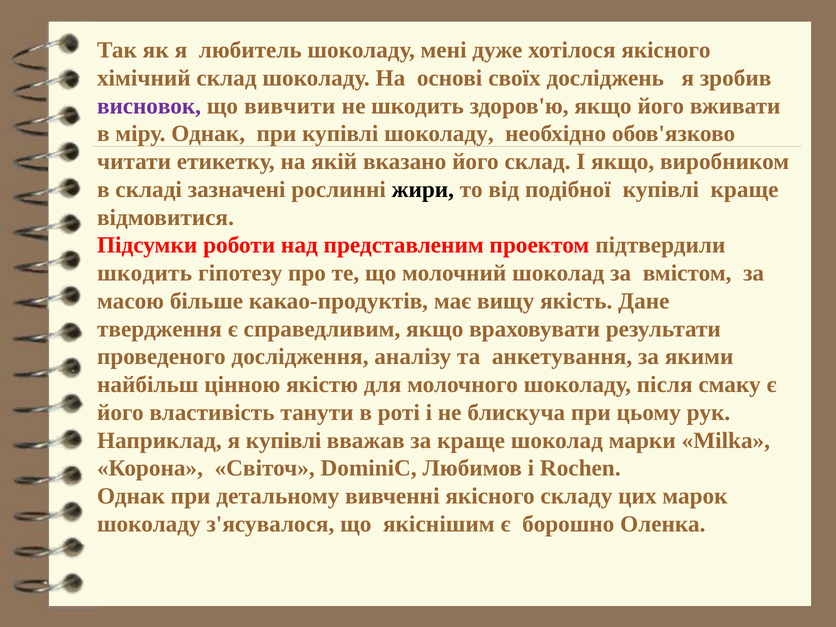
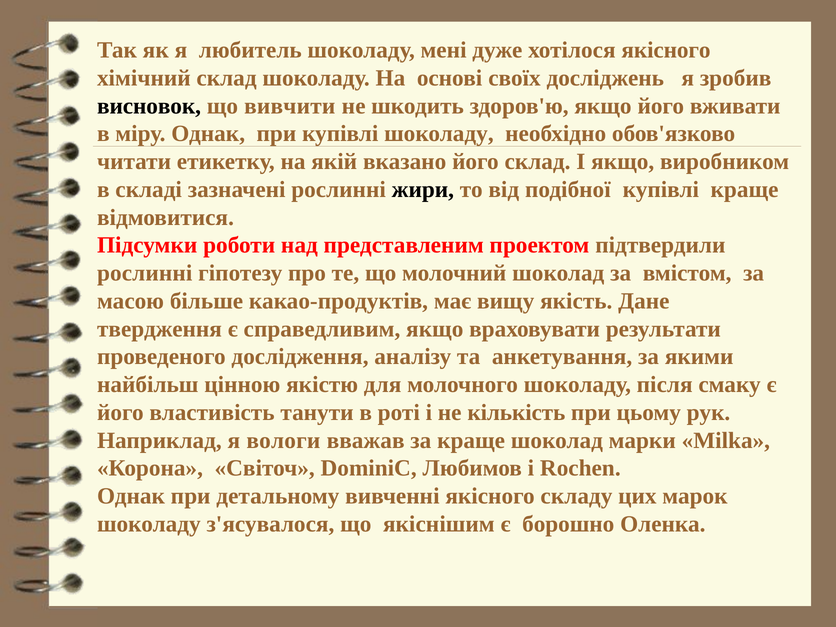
висновок colour: purple -> black (149, 106)
шкодить: шкодить -> рослинні (145, 273)
блискуча: блискуча -> кількість (516, 413)
я купівлі: купівлі -> вологи (283, 440)
